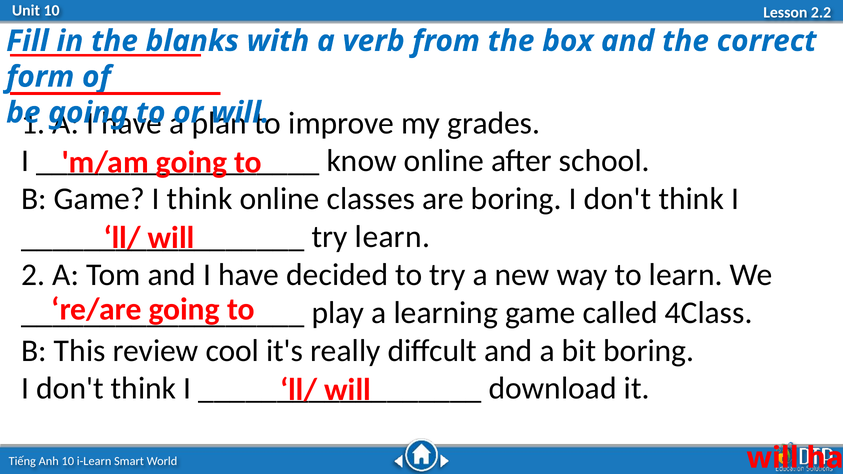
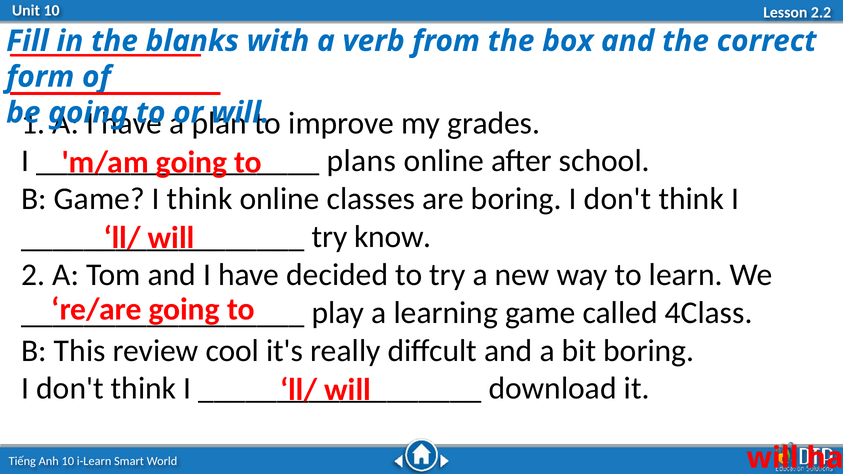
know: know -> plans (361, 161)
try learn: learn -> know (393, 237)
